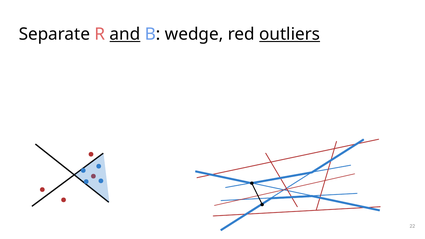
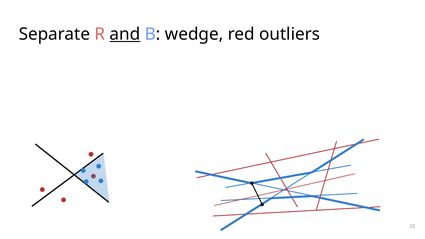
outliers underline: present -> none (290, 34)
